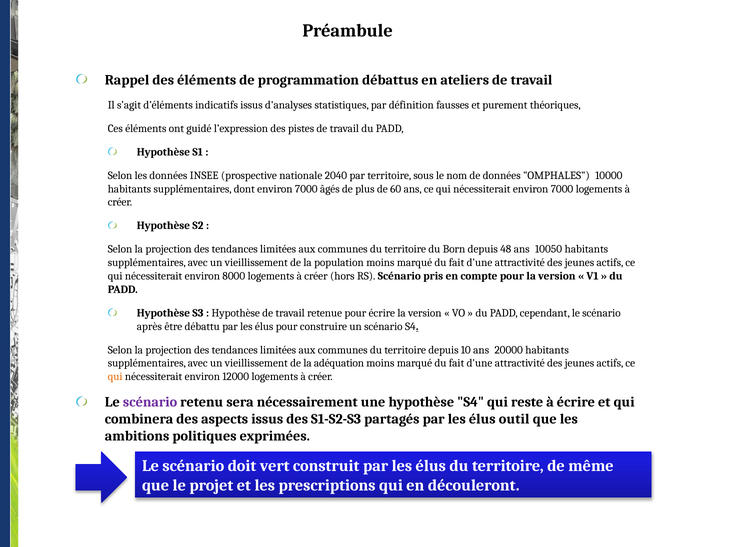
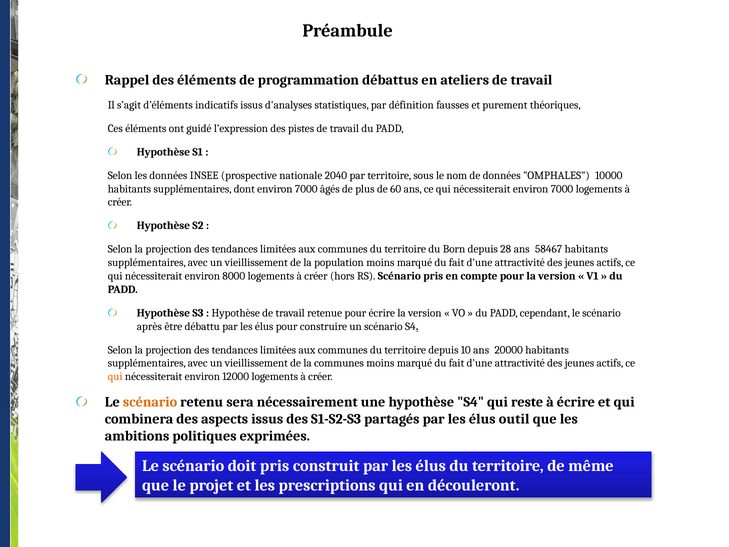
48: 48 -> 28 (506, 249)
10050: 10050 -> 58467 (549, 249)
la adéquation: adéquation -> communes (339, 363)
scénario colour: purple -> orange (150, 402)
doit vert: vert -> pris (275, 466)
